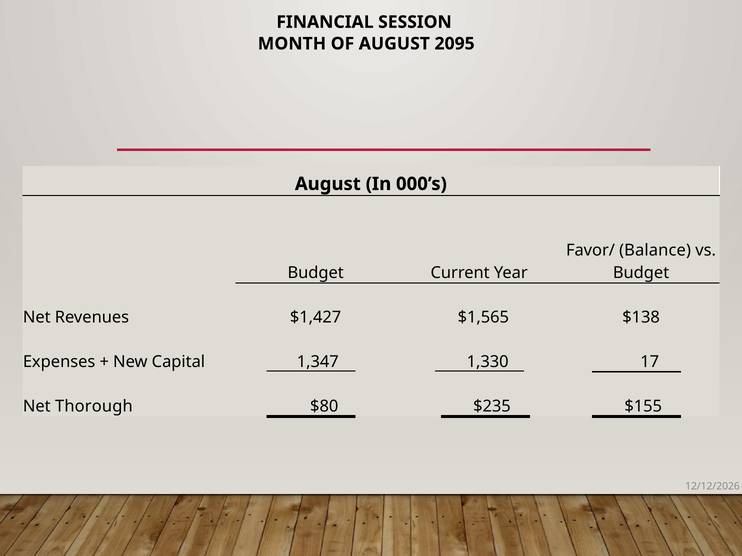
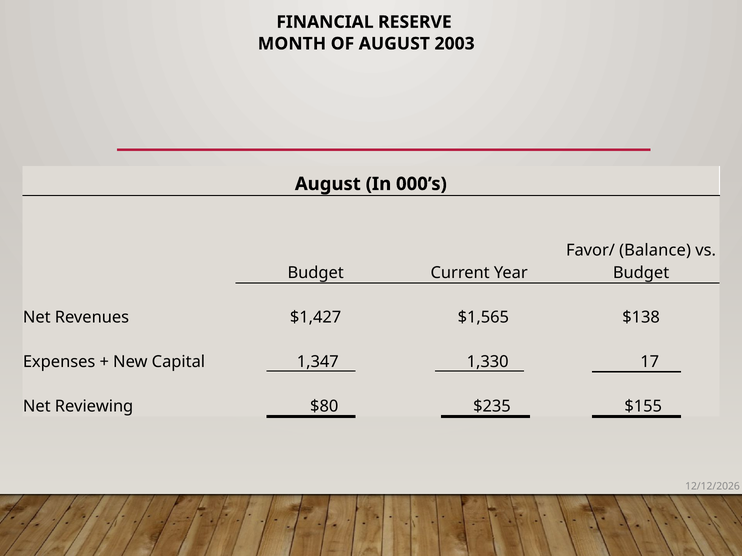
SESSION: SESSION -> RESERVE (415, 22)
2095: 2095 -> 2003 (455, 44)
Thorough: Thorough -> Reviewing (94, 407)
